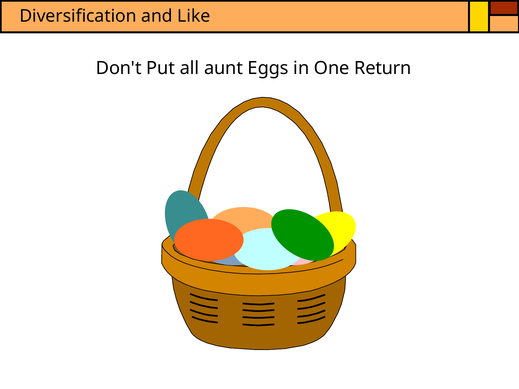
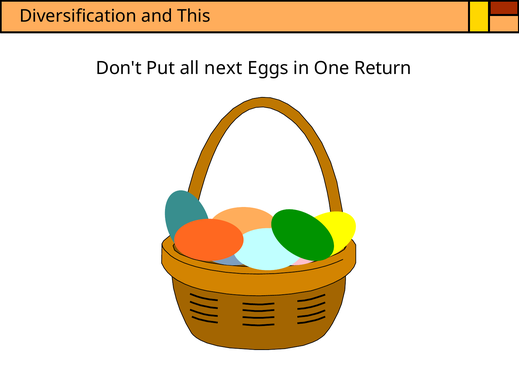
Like: Like -> This (194, 16)
aunt: aunt -> next (223, 68)
